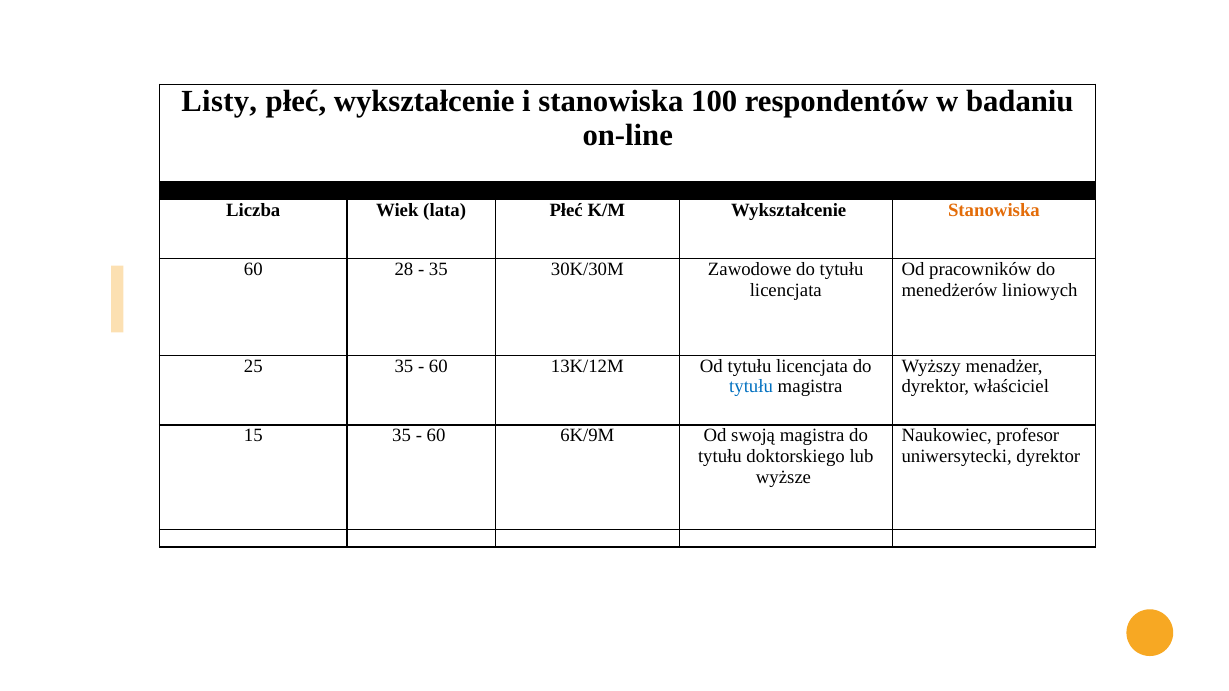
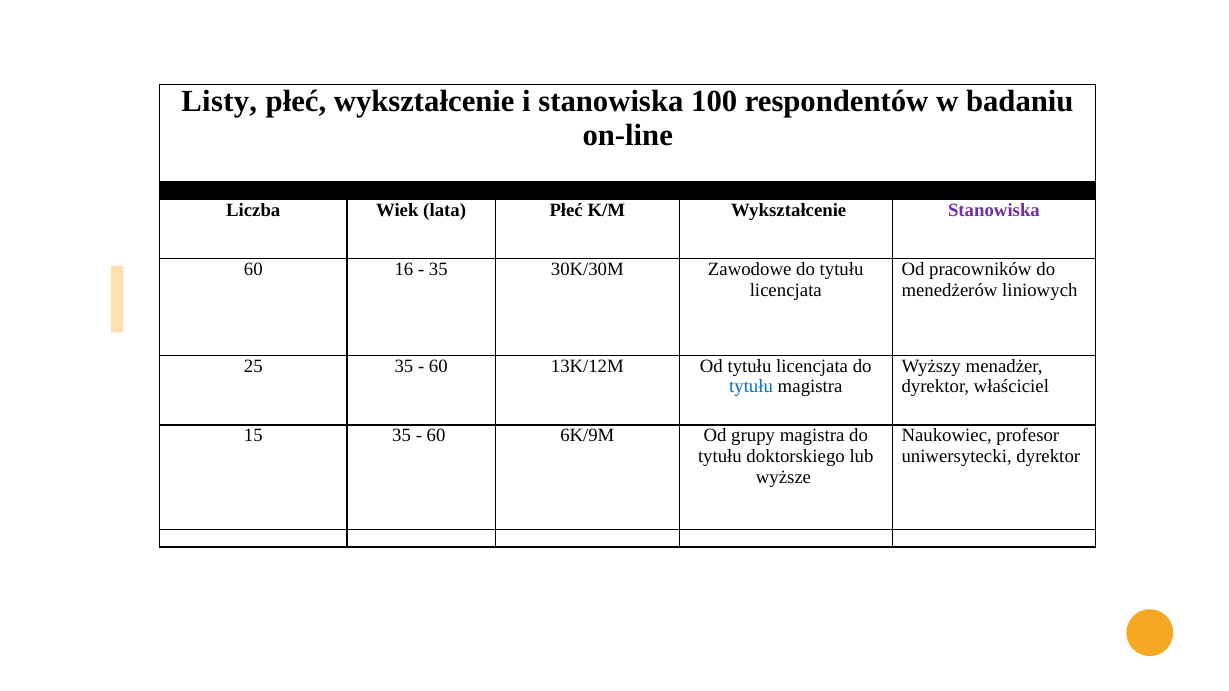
Stanowiska colour: orange -> purple (994, 210)
28: 28 -> 16 (404, 269)
swoją: swoją -> grupy (753, 436)
